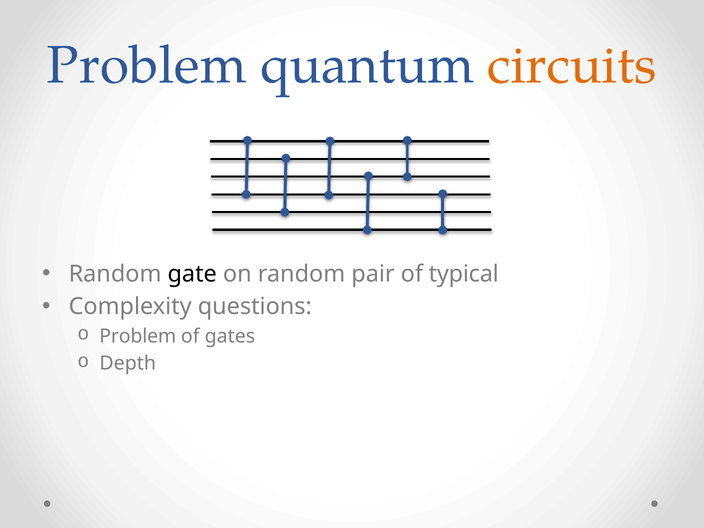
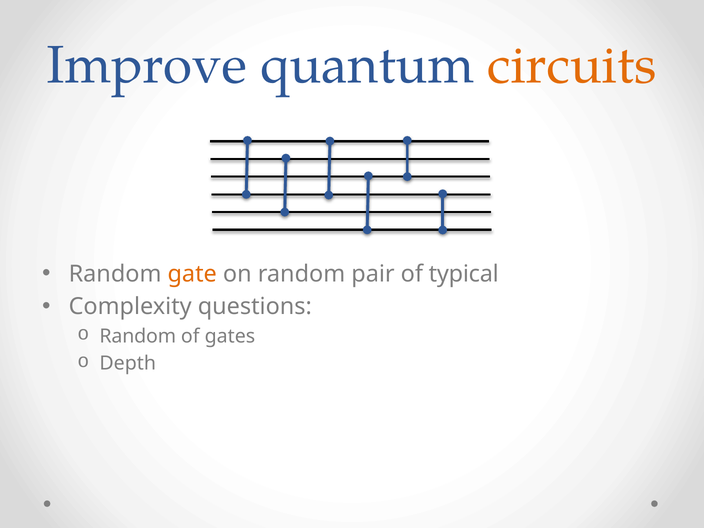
Problem: Problem -> Improve (147, 65)
gate colour: black -> orange (192, 274)
Problem: Problem -> Random (138, 336)
